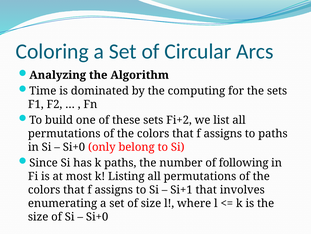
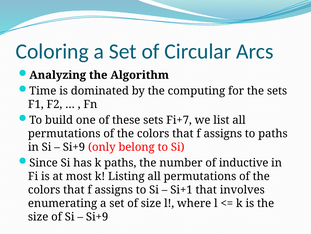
Fi+2: Fi+2 -> Fi+7 (179, 120)
Si+0: Si+0 -> Si+9 (74, 147)
following: following -> inductive (244, 162)
Si+0: Si+0 -> Si+9 (97, 216)
